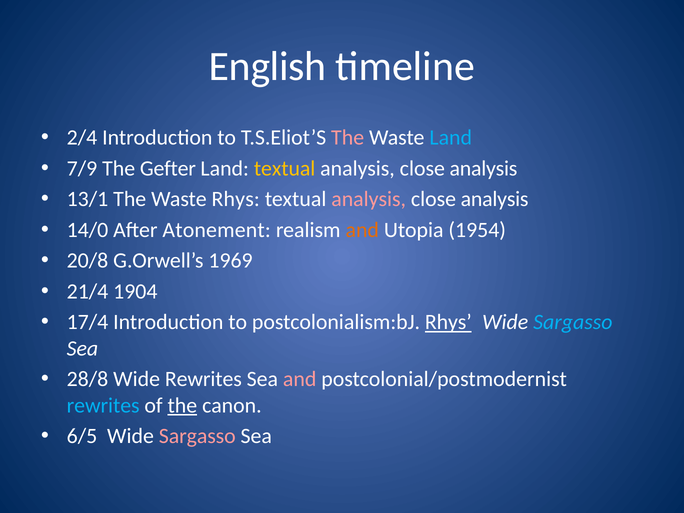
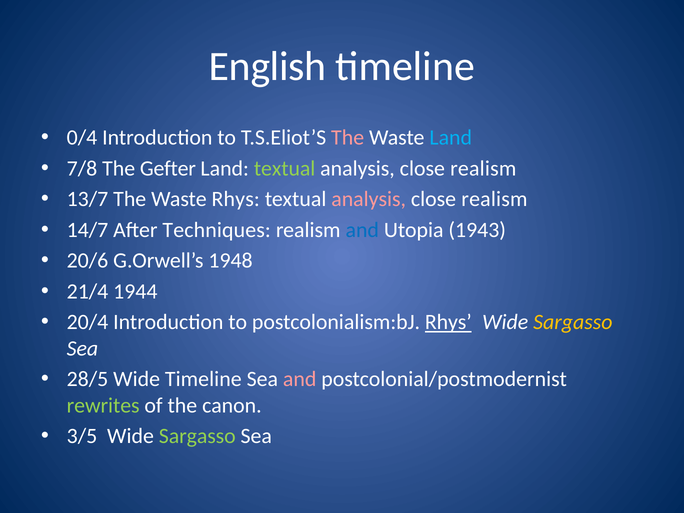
2/4: 2/4 -> 0/4 (82, 138)
7/9: 7/9 -> 7/8 (82, 169)
textual colour: yellow -> light green (285, 169)
analysis: analysis -> realism (483, 169)
13/1: 13/1 -> 13/7 (87, 199)
analysis: analysis -> realism (494, 199)
14/0: 14/0 -> 14/7 (87, 230)
Atonement: Atonement -> Techniques (217, 230)
and colour: orange -> blue (362, 230)
1954: 1954 -> 1943 (477, 230)
20/8: 20/8 -> 20/6 (87, 261)
1969: 1969 -> 1948 (231, 261)
1904: 1904 -> 1944 (135, 292)
17/4: 17/4 -> 20/4 (87, 322)
Sargasso colour: light blue -> yellow (573, 322)
28/8: 28/8 -> 28/5 (87, 379)
Wide Rewrites: Rewrites -> Timeline (203, 379)
rewrites colour: light blue -> light green (103, 405)
the underline: present -> none (182, 405)
6/5: 6/5 -> 3/5 (82, 436)
Sargasso colour: pink -> light green (197, 436)
